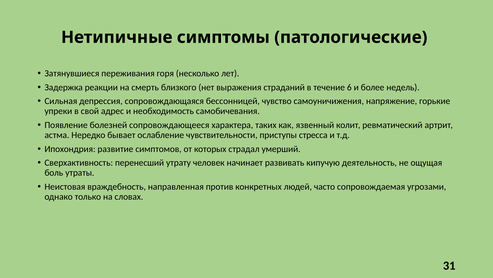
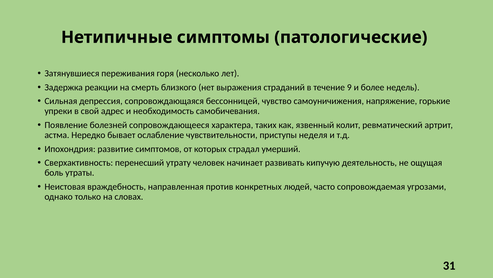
6: 6 -> 9 (349, 87)
стресса: стресса -> неделя (313, 135)
